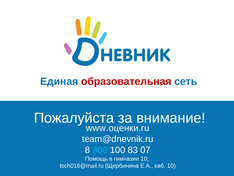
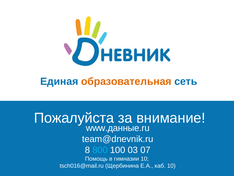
образовательная colour: red -> orange (126, 81)
www.оценки.ru: www.оценки.ru -> www.данные.ru (118, 128)
83: 83 -> 03 (133, 150)
